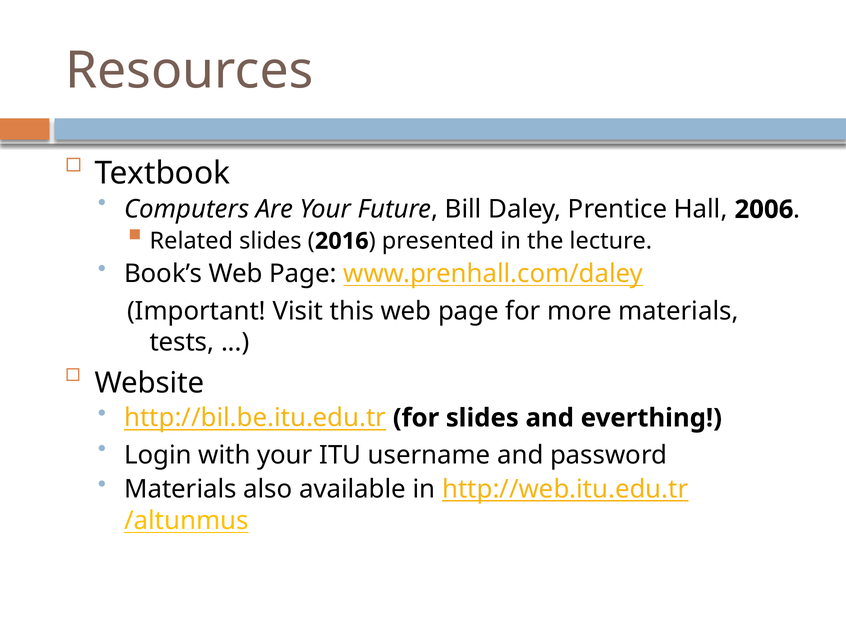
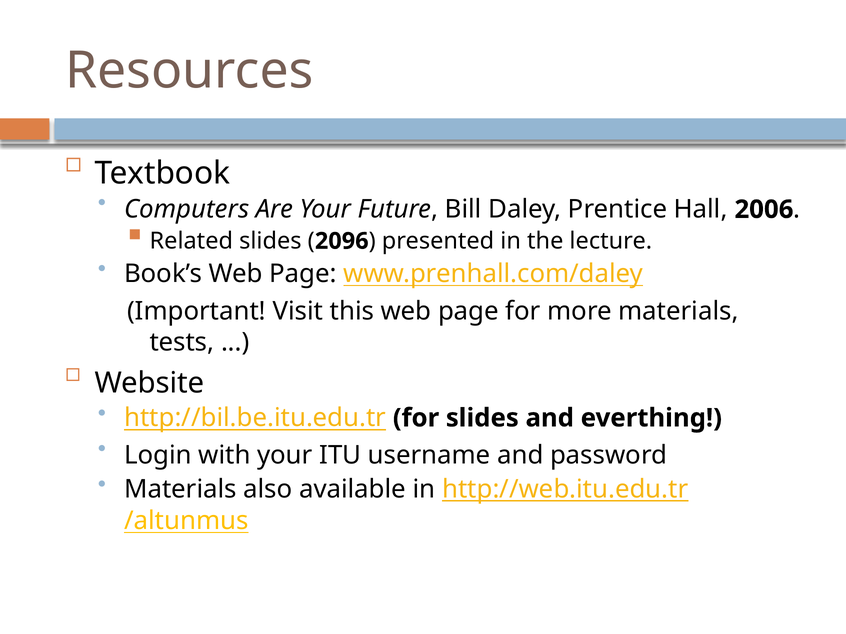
2016: 2016 -> 2096 (342, 241)
